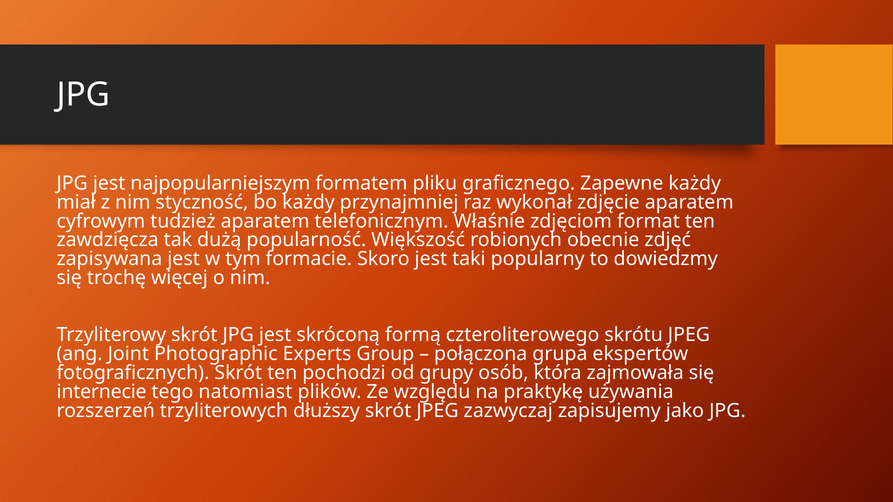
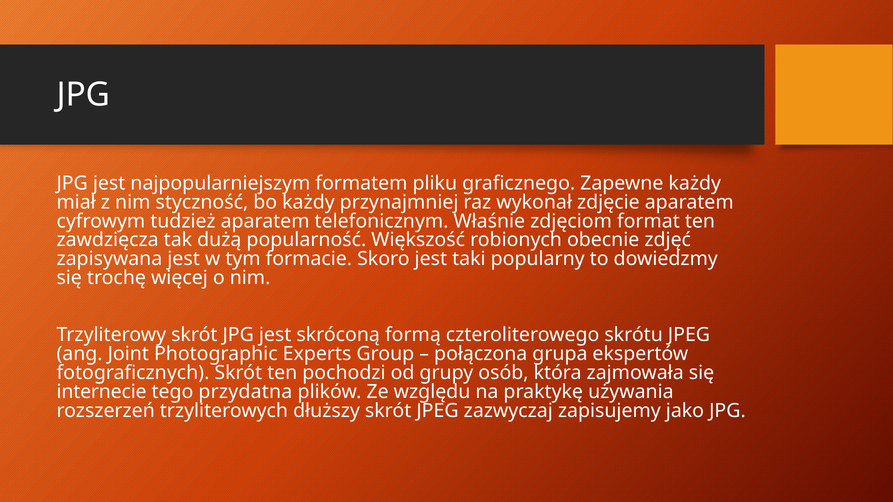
natomiast: natomiast -> przydatna (245, 392)
